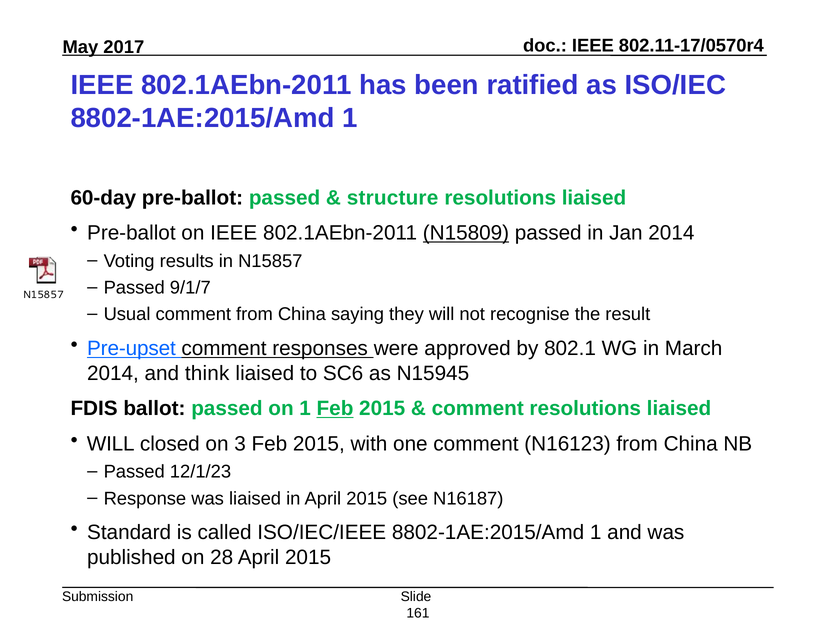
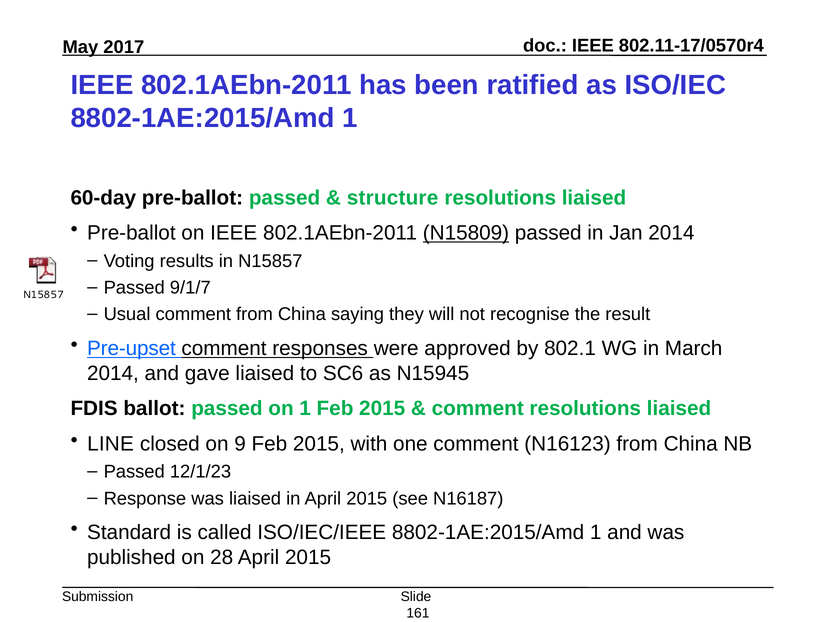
think: think -> gave (207, 373)
Feb underline: present -> none (335, 408)
WILL: WILL -> LINE (111, 444)
3: 3 -> 9 (240, 444)
